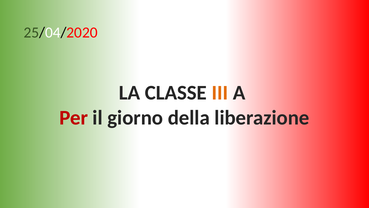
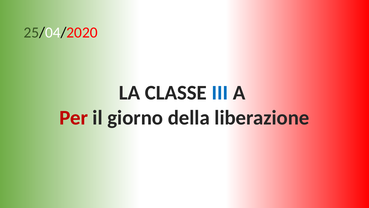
III colour: orange -> blue (220, 93)
